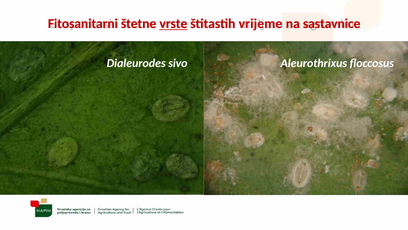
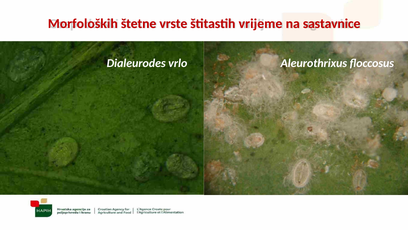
Fitosanitarni: Fitosanitarni -> Morfoloških (83, 24)
vrste underline: present -> none (173, 24)
sivo: sivo -> vrlo (178, 63)
